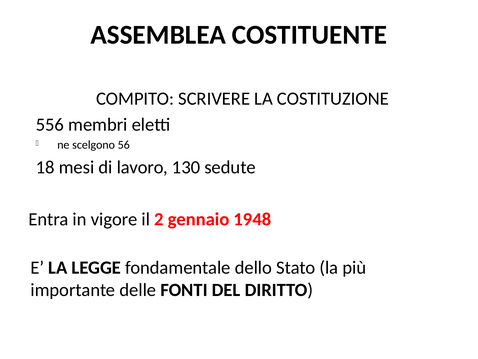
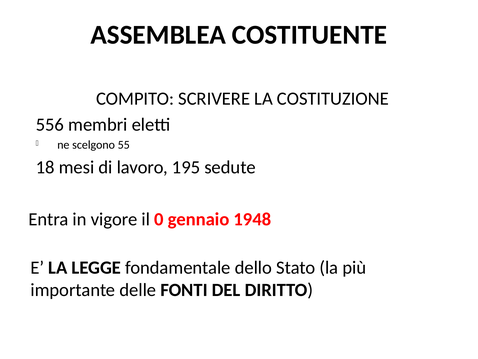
56: 56 -> 55 (124, 145)
130: 130 -> 195 (186, 167)
2: 2 -> 0 (159, 219)
